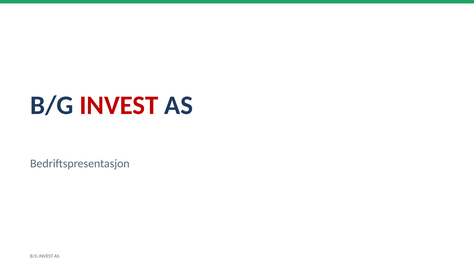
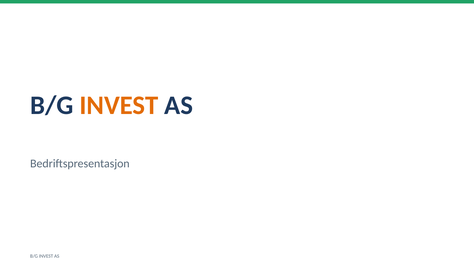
INVEST colour: red -> orange (119, 105)
